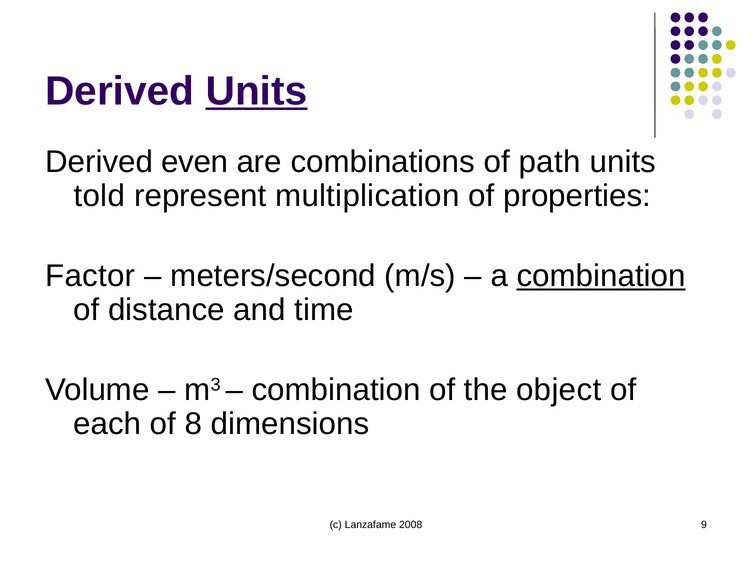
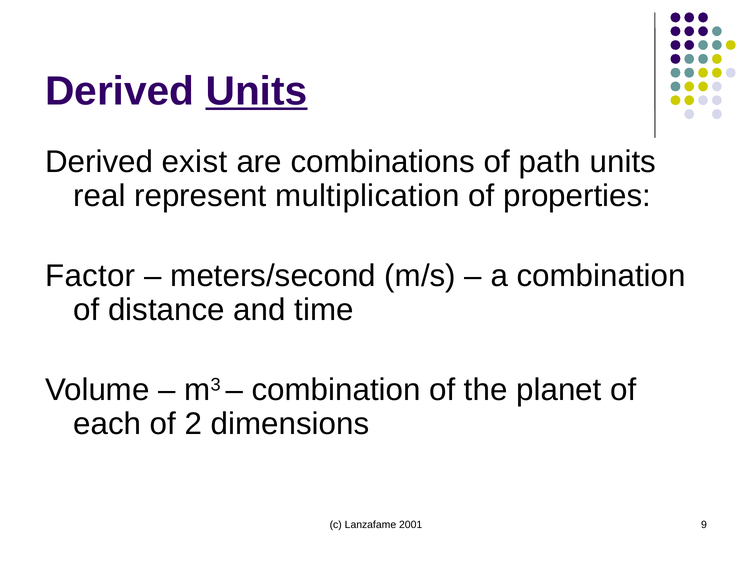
even: even -> exist (195, 162)
told: told -> real (99, 196)
combination underline: present -> none (601, 276)
object: object -> planet (559, 390)
8: 8 -> 2 (193, 424)
2008: 2008 -> 2001 (411, 525)
